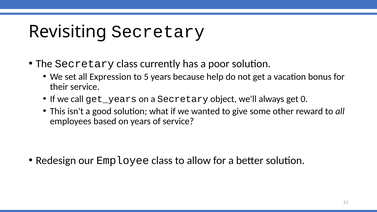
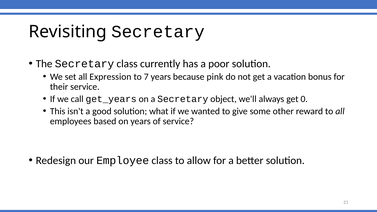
5: 5 -> 7 (146, 77)
help: help -> pink (215, 77)
